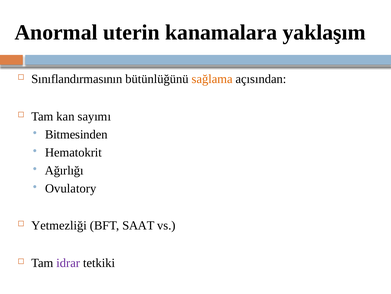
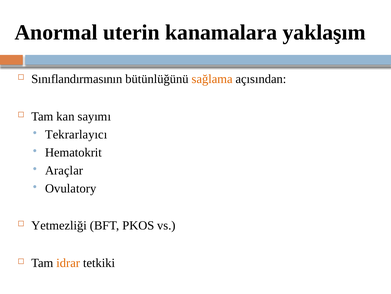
Bitmesinden: Bitmesinden -> Tekrarlayıcı (76, 134)
Ağırlığı: Ağırlığı -> Araçlar (64, 170)
SAAT: SAAT -> PKOS (138, 225)
idrar colour: purple -> orange (68, 262)
